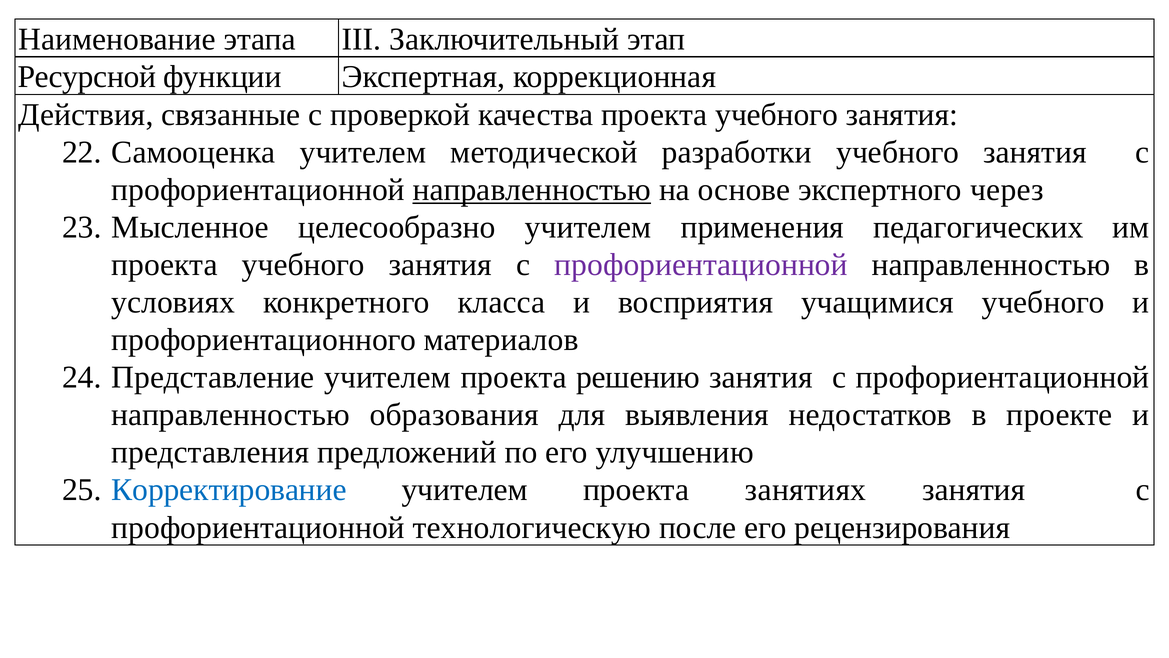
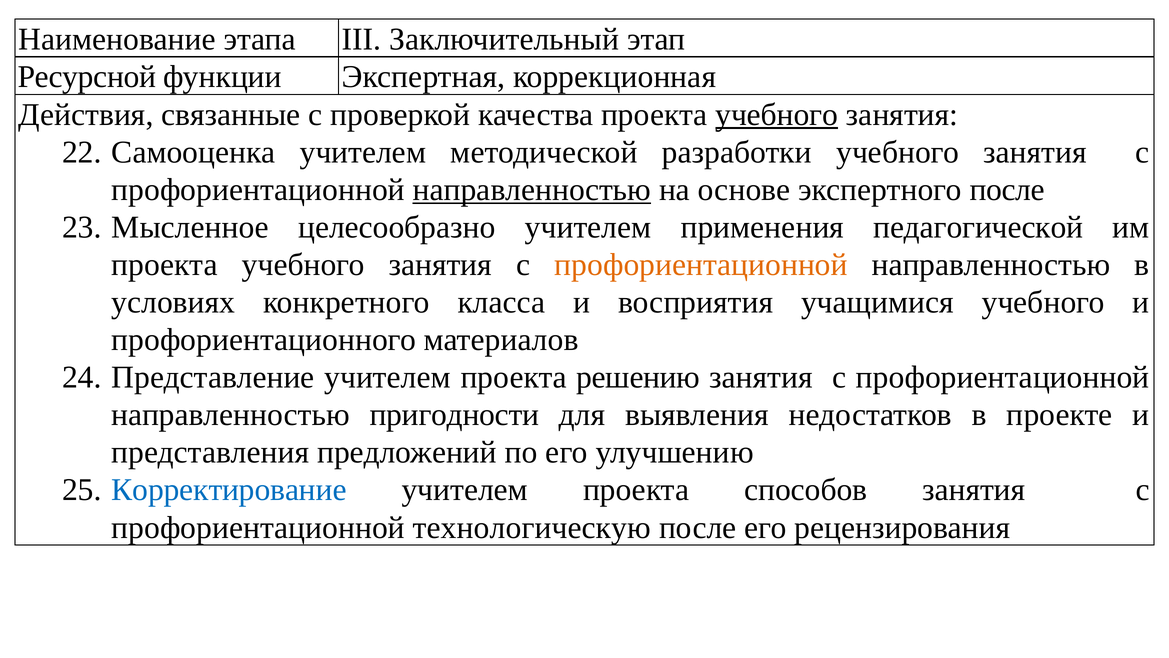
учебного underline: none -> present (777, 114)
экспертного через: через -> после (1007, 190)
педагогических: педагогических -> педагогической (978, 227)
профориентационной colour: purple -> orange (701, 265)
образования: образования -> пригодности (454, 415)
занятиях: занятиях -> способов (806, 490)
